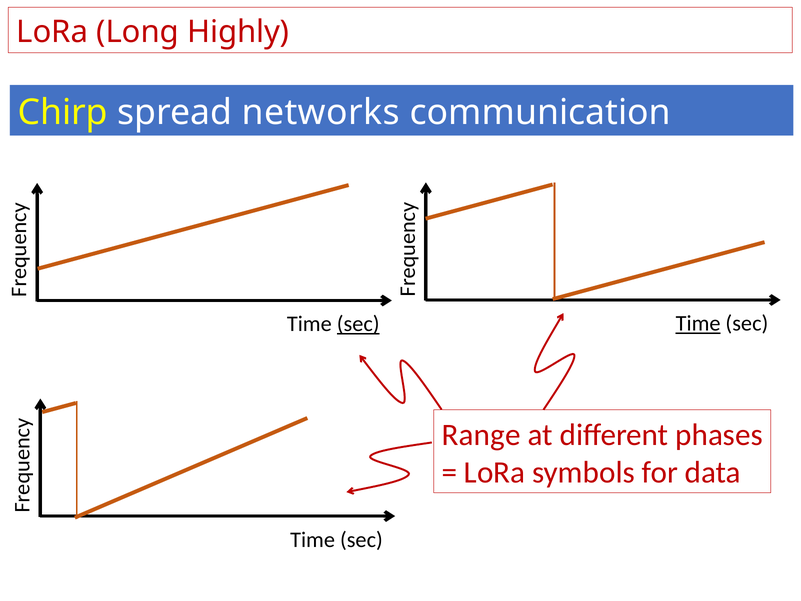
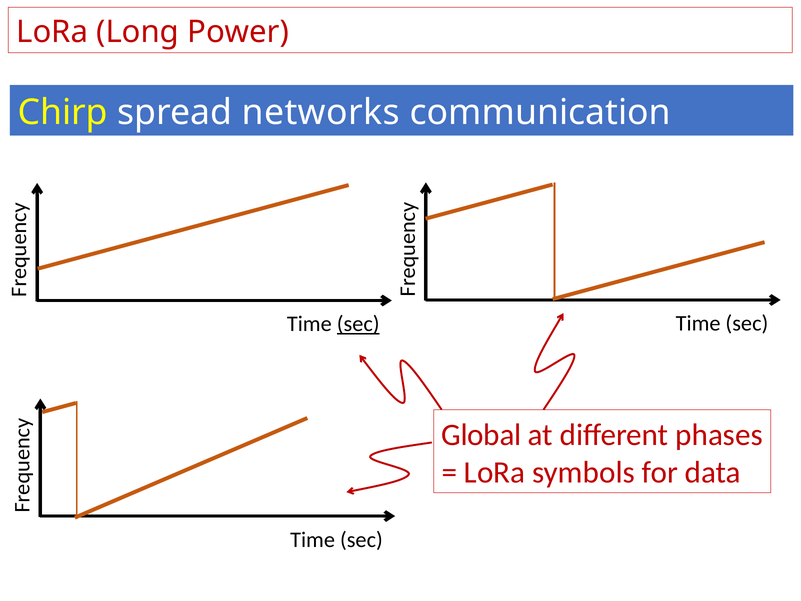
Highly: Highly -> Power (238, 32)
Time underline: present -> none (698, 323)
Range: Range -> Global (481, 435)
